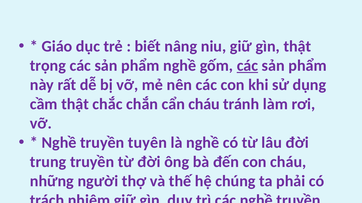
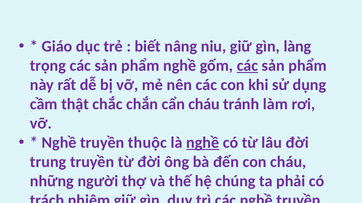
gìn thật: thật -> làng (297, 46)
tuyên: tuyên -> thuộc (147, 143)
nghề underline: none -> present (203, 143)
